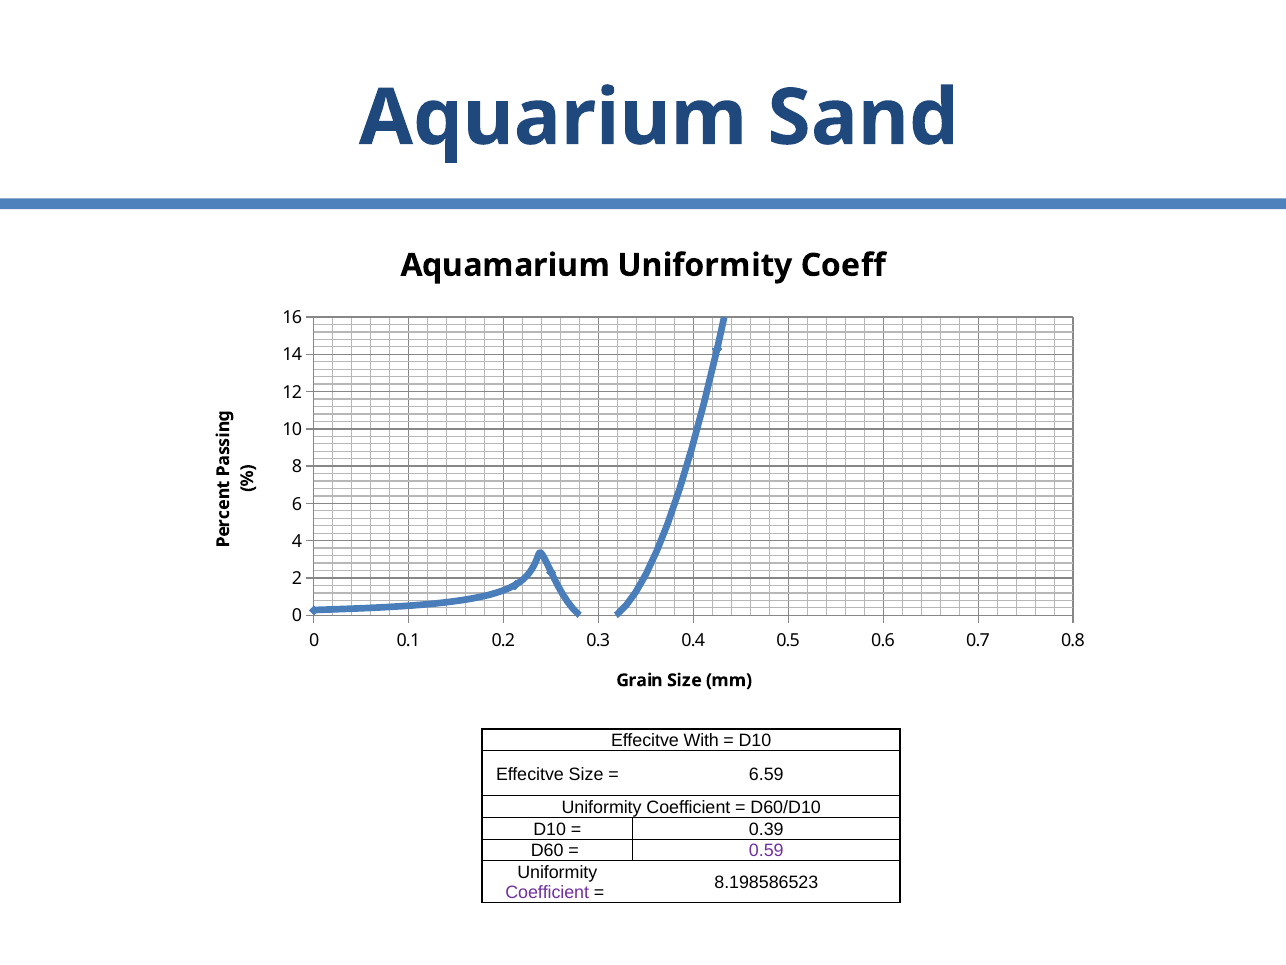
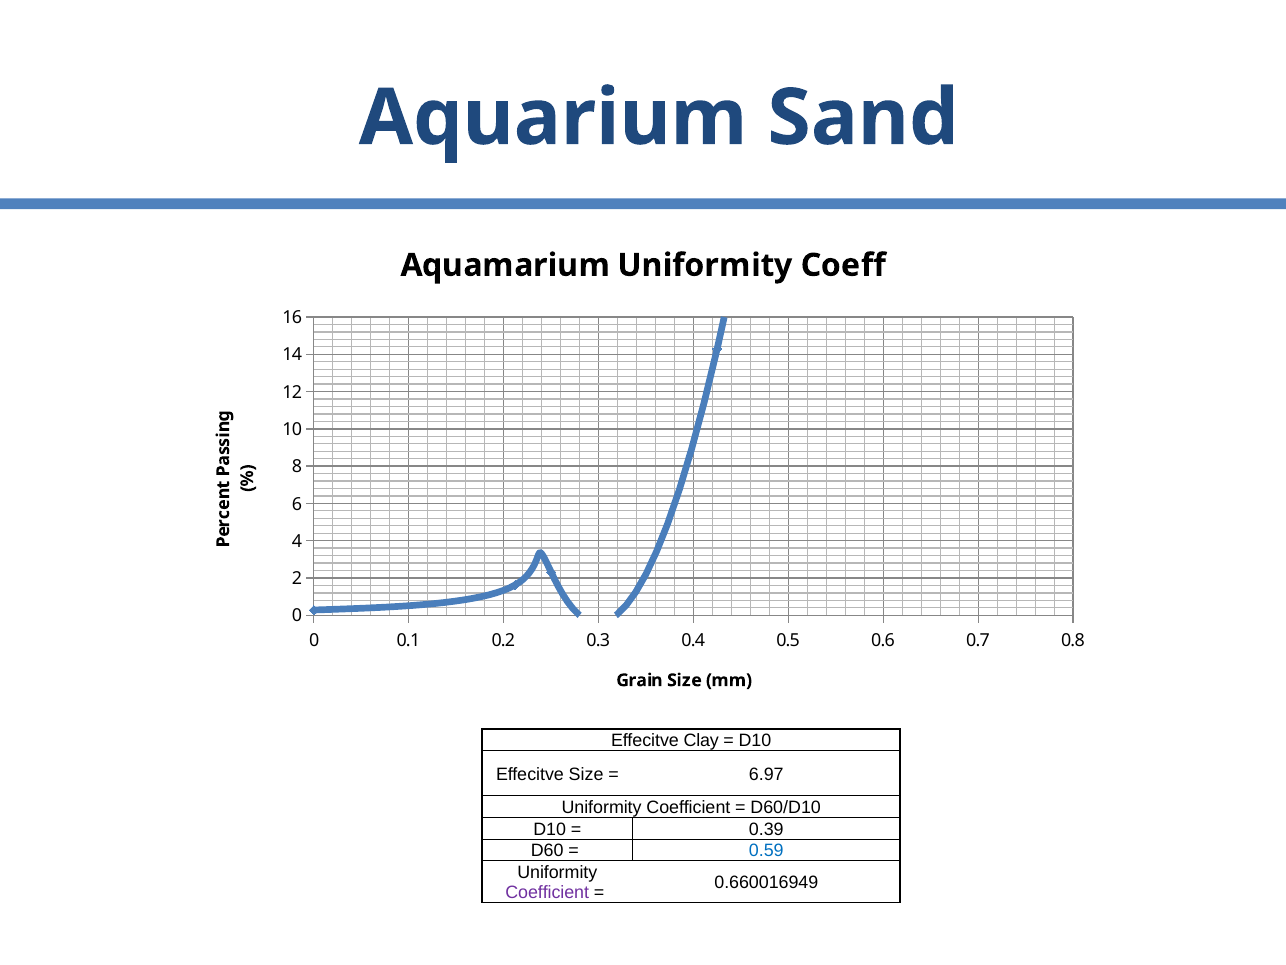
With: With -> Clay (701, 741)
6.59: 6.59 -> 6.97 (766, 774)
0.59 colour: purple -> blue (766, 851)
8.198586523: 8.198586523 -> 0.660016949 (766, 882)
